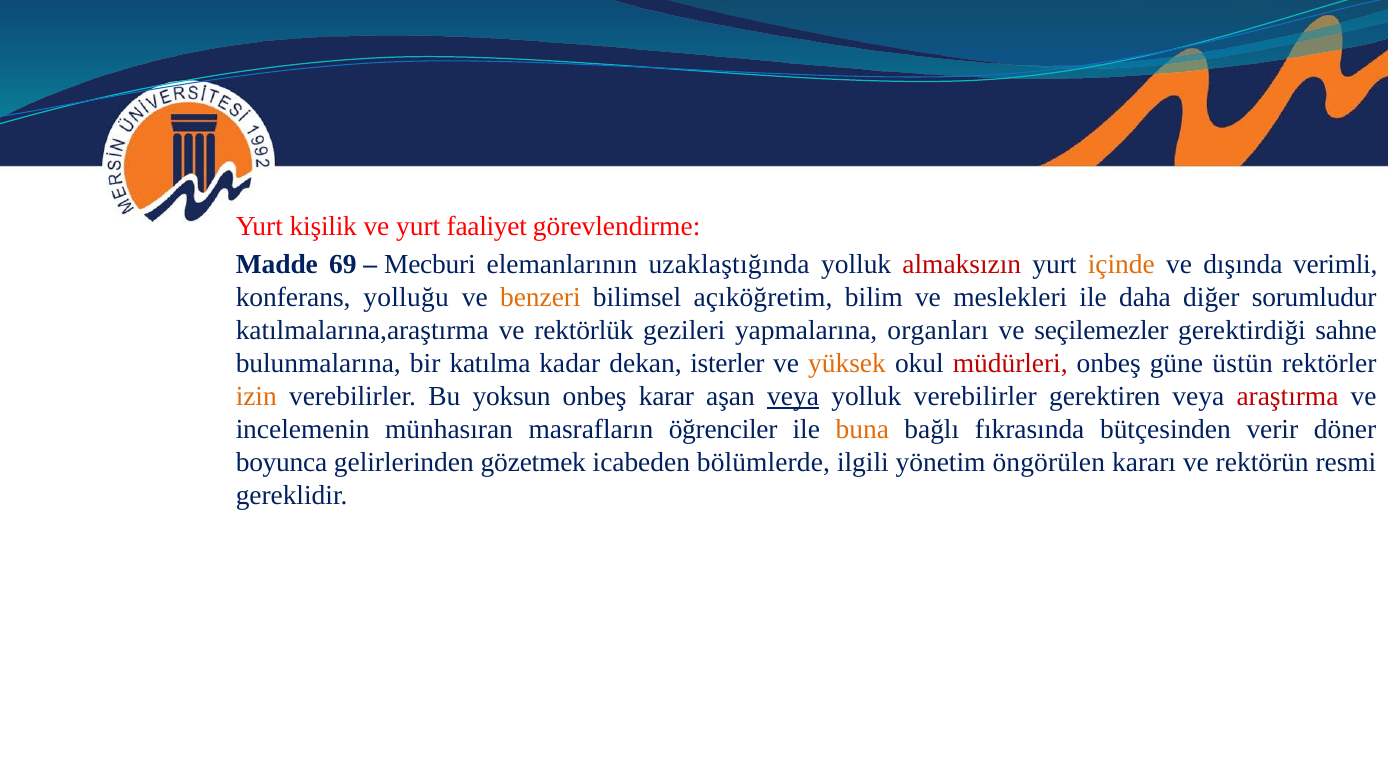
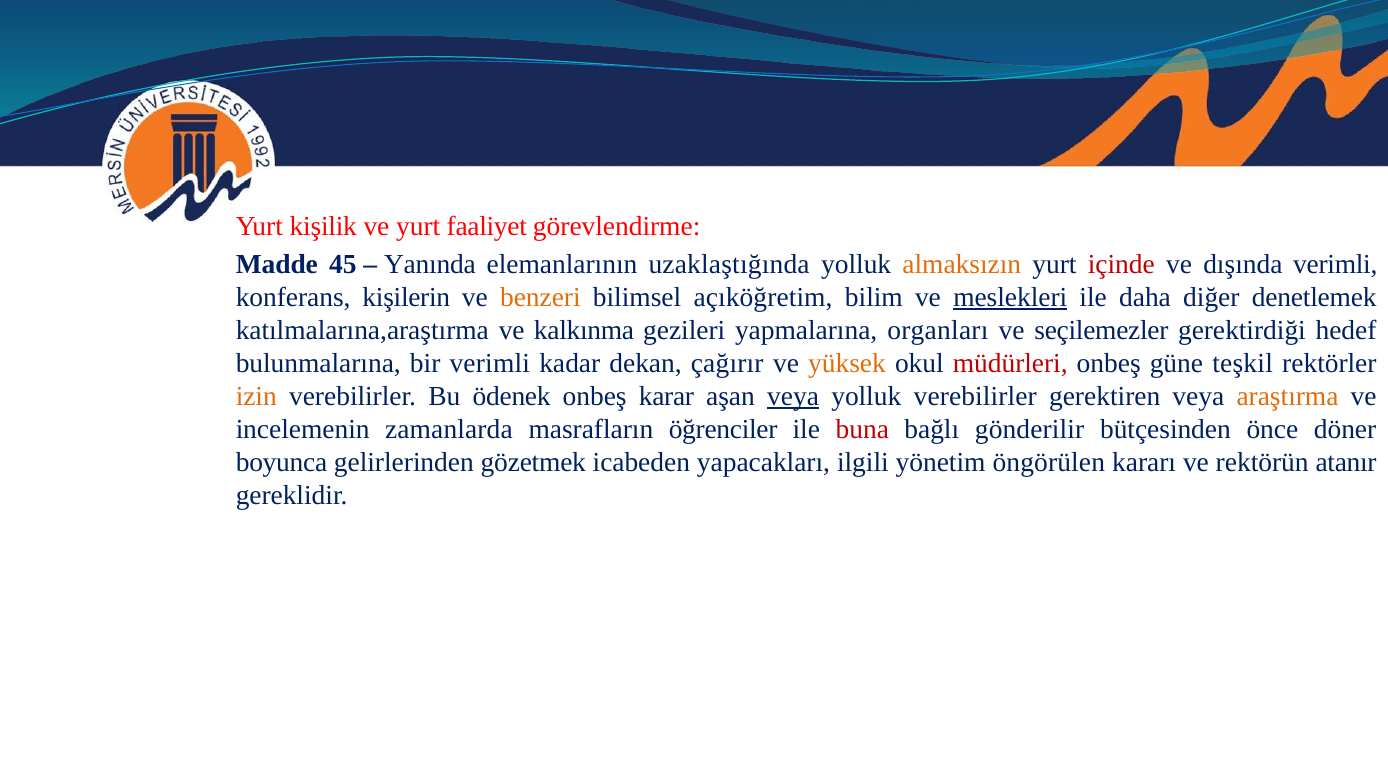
69: 69 -> 45 (343, 264)
Mecburi: Mecburi -> Yanında (430, 264)
almaksızın colour: red -> orange (962, 264)
içinde colour: orange -> red (1121, 264)
yolluğu: yolluğu -> kişilerin (406, 297)
meslekleri underline: none -> present (1010, 297)
sorumludur: sorumludur -> denetlemek (1314, 297)
rektörlük: rektörlük -> kalkınma (584, 330)
sahne: sahne -> hedef (1346, 330)
bir katılma: katılma -> verimli (490, 363)
isterler: isterler -> çağırır (727, 363)
üstün: üstün -> teşkil (1243, 363)
yoksun: yoksun -> ödenek (512, 396)
araştırma colour: red -> orange (1288, 396)
münhasıran: münhasıran -> zamanlarda (449, 429)
buna colour: orange -> red (862, 429)
fıkrasında: fıkrasında -> gönderilir (1030, 429)
verir: verir -> önce (1272, 429)
bölümlerde: bölümlerde -> yapacakları (764, 462)
resmi: resmi -> atanır (1346, 462)
